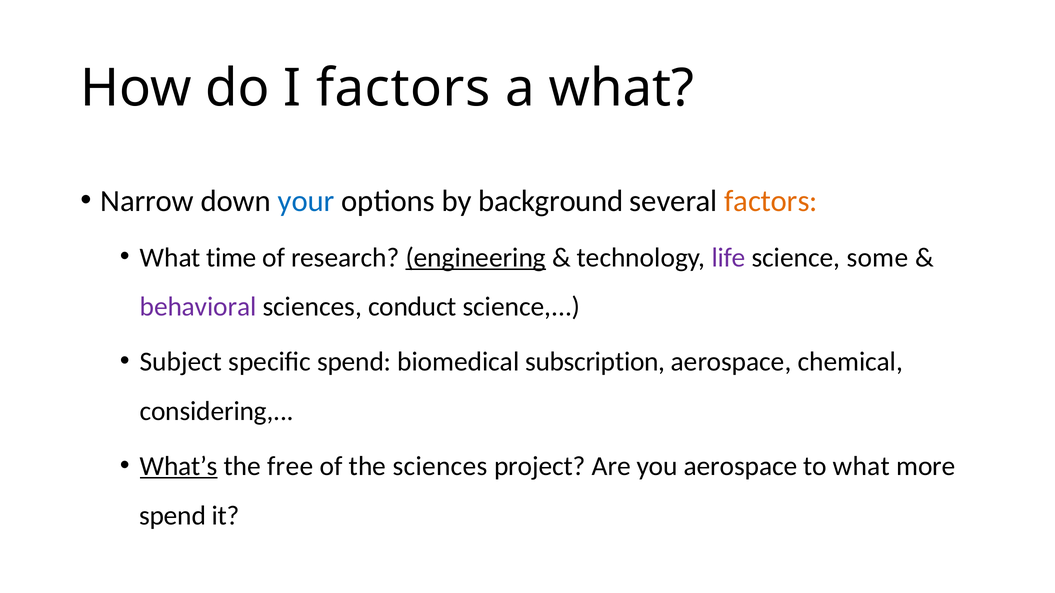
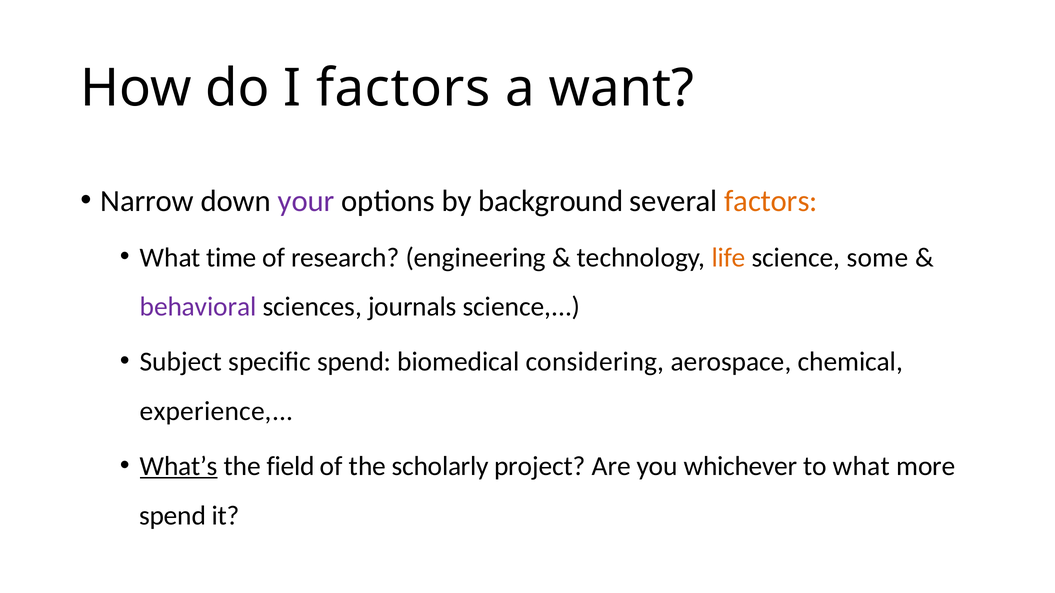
a what: what -> want (621, 89)
your colour: blue -> purple (306, 201)
engineering underline: present -> none (476, 258)
life colour: purple -> orange (729, 258)
conduct: conduct -> journals (412, 307)
subscription: subscription -> considering (595, 362)
considering: considering -> experience (217, 412)
free: free -> field (290, 466)
the sciences: sciences -> scholarly (440, 466)
you aerospace: aerospace -> whichever (741, 466)
